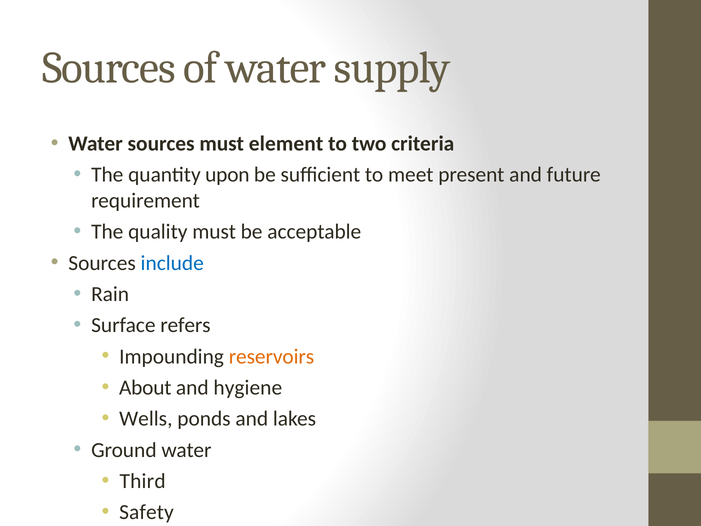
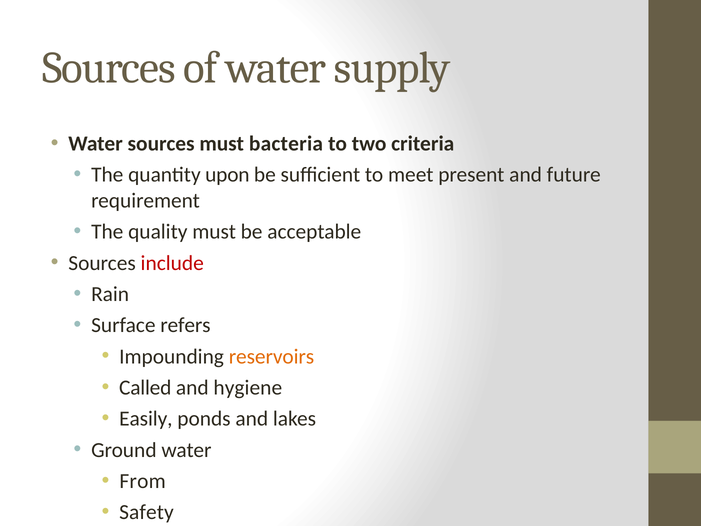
element: element -> bacteria (286, 144)
include colour: blue -> red (172, 263)
About: About -> Called (145, 387)
Wells: Wells -> Easily (146, 419)
Third: Third -> From (143, 481)
